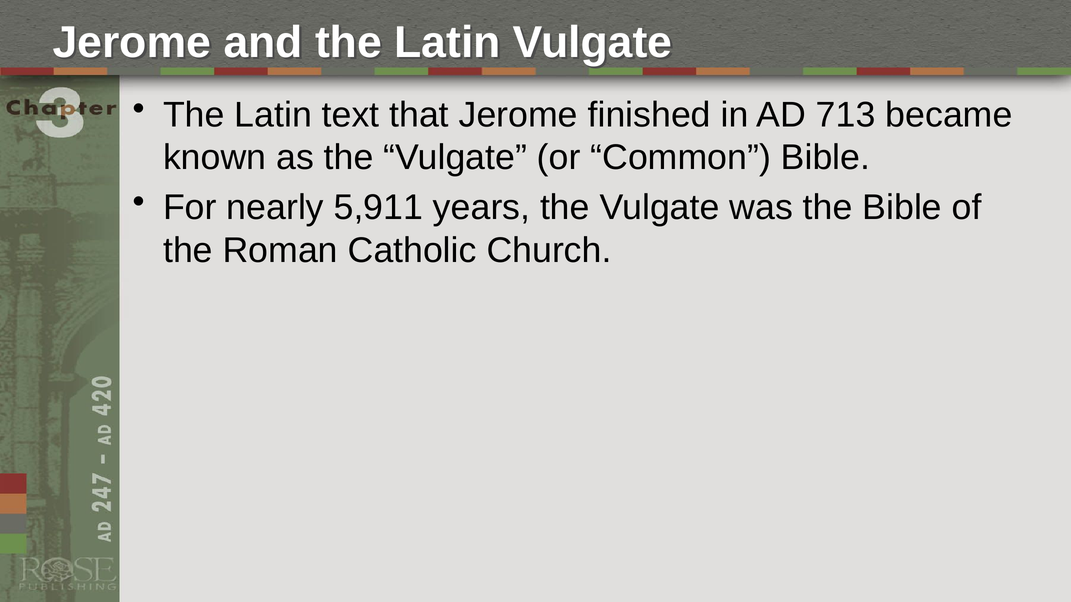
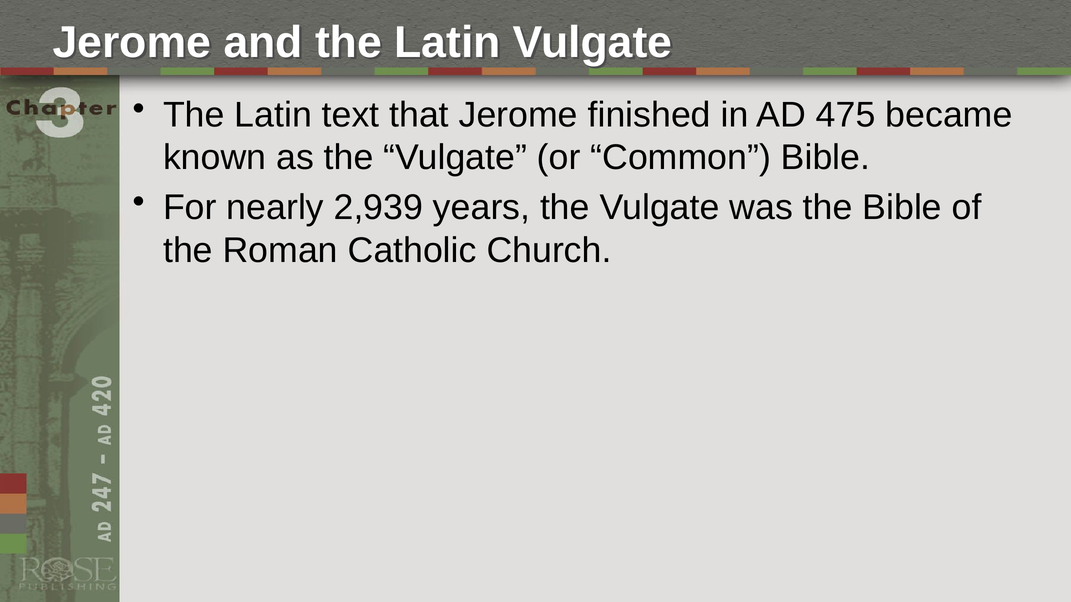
713: 713 -> 475 (846, 115)
5,911: 5,911 -> 2,939 (378, 208)
